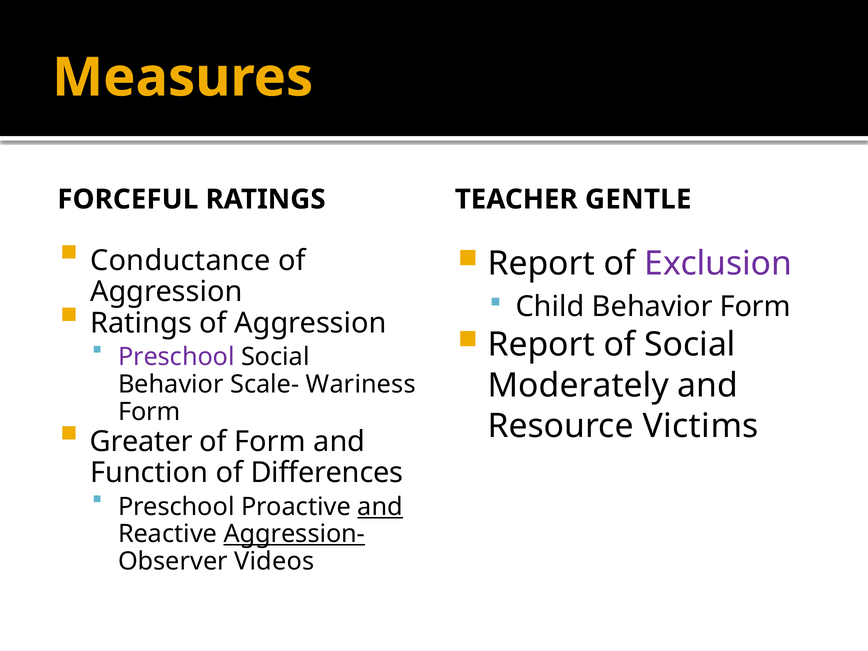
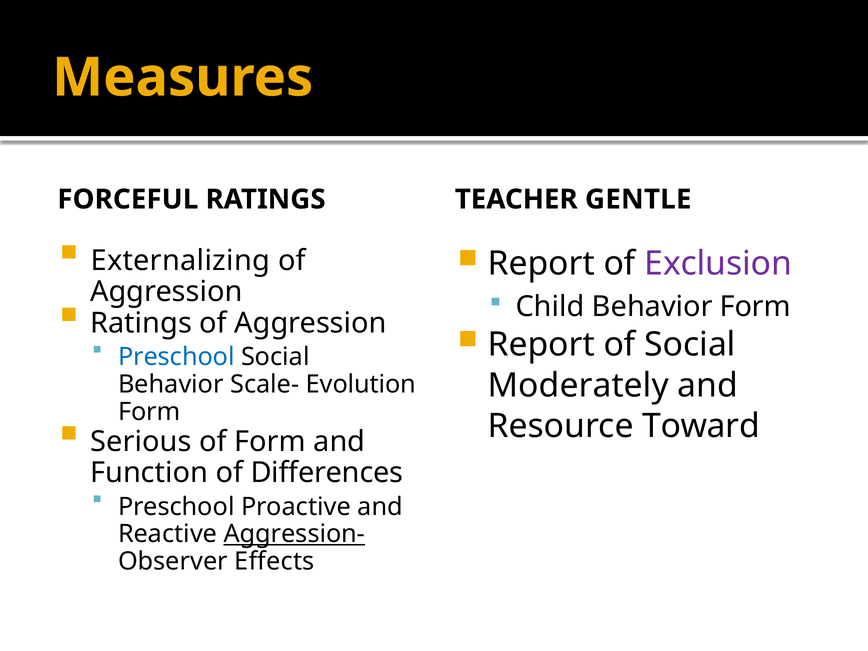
Conductance: Conductance -> Externalizing (180, 261)
Preschool colour: purple -> blue (176, 357)
Wariness: Wariness -> Evolution (361, 384)
Victims: Victims -> Toward (701, 426)
Greater: Greater -> Serious (141, 442)
and underline: present -> none (380, 507)
Videos: Videos -> Effects (274, 561)
